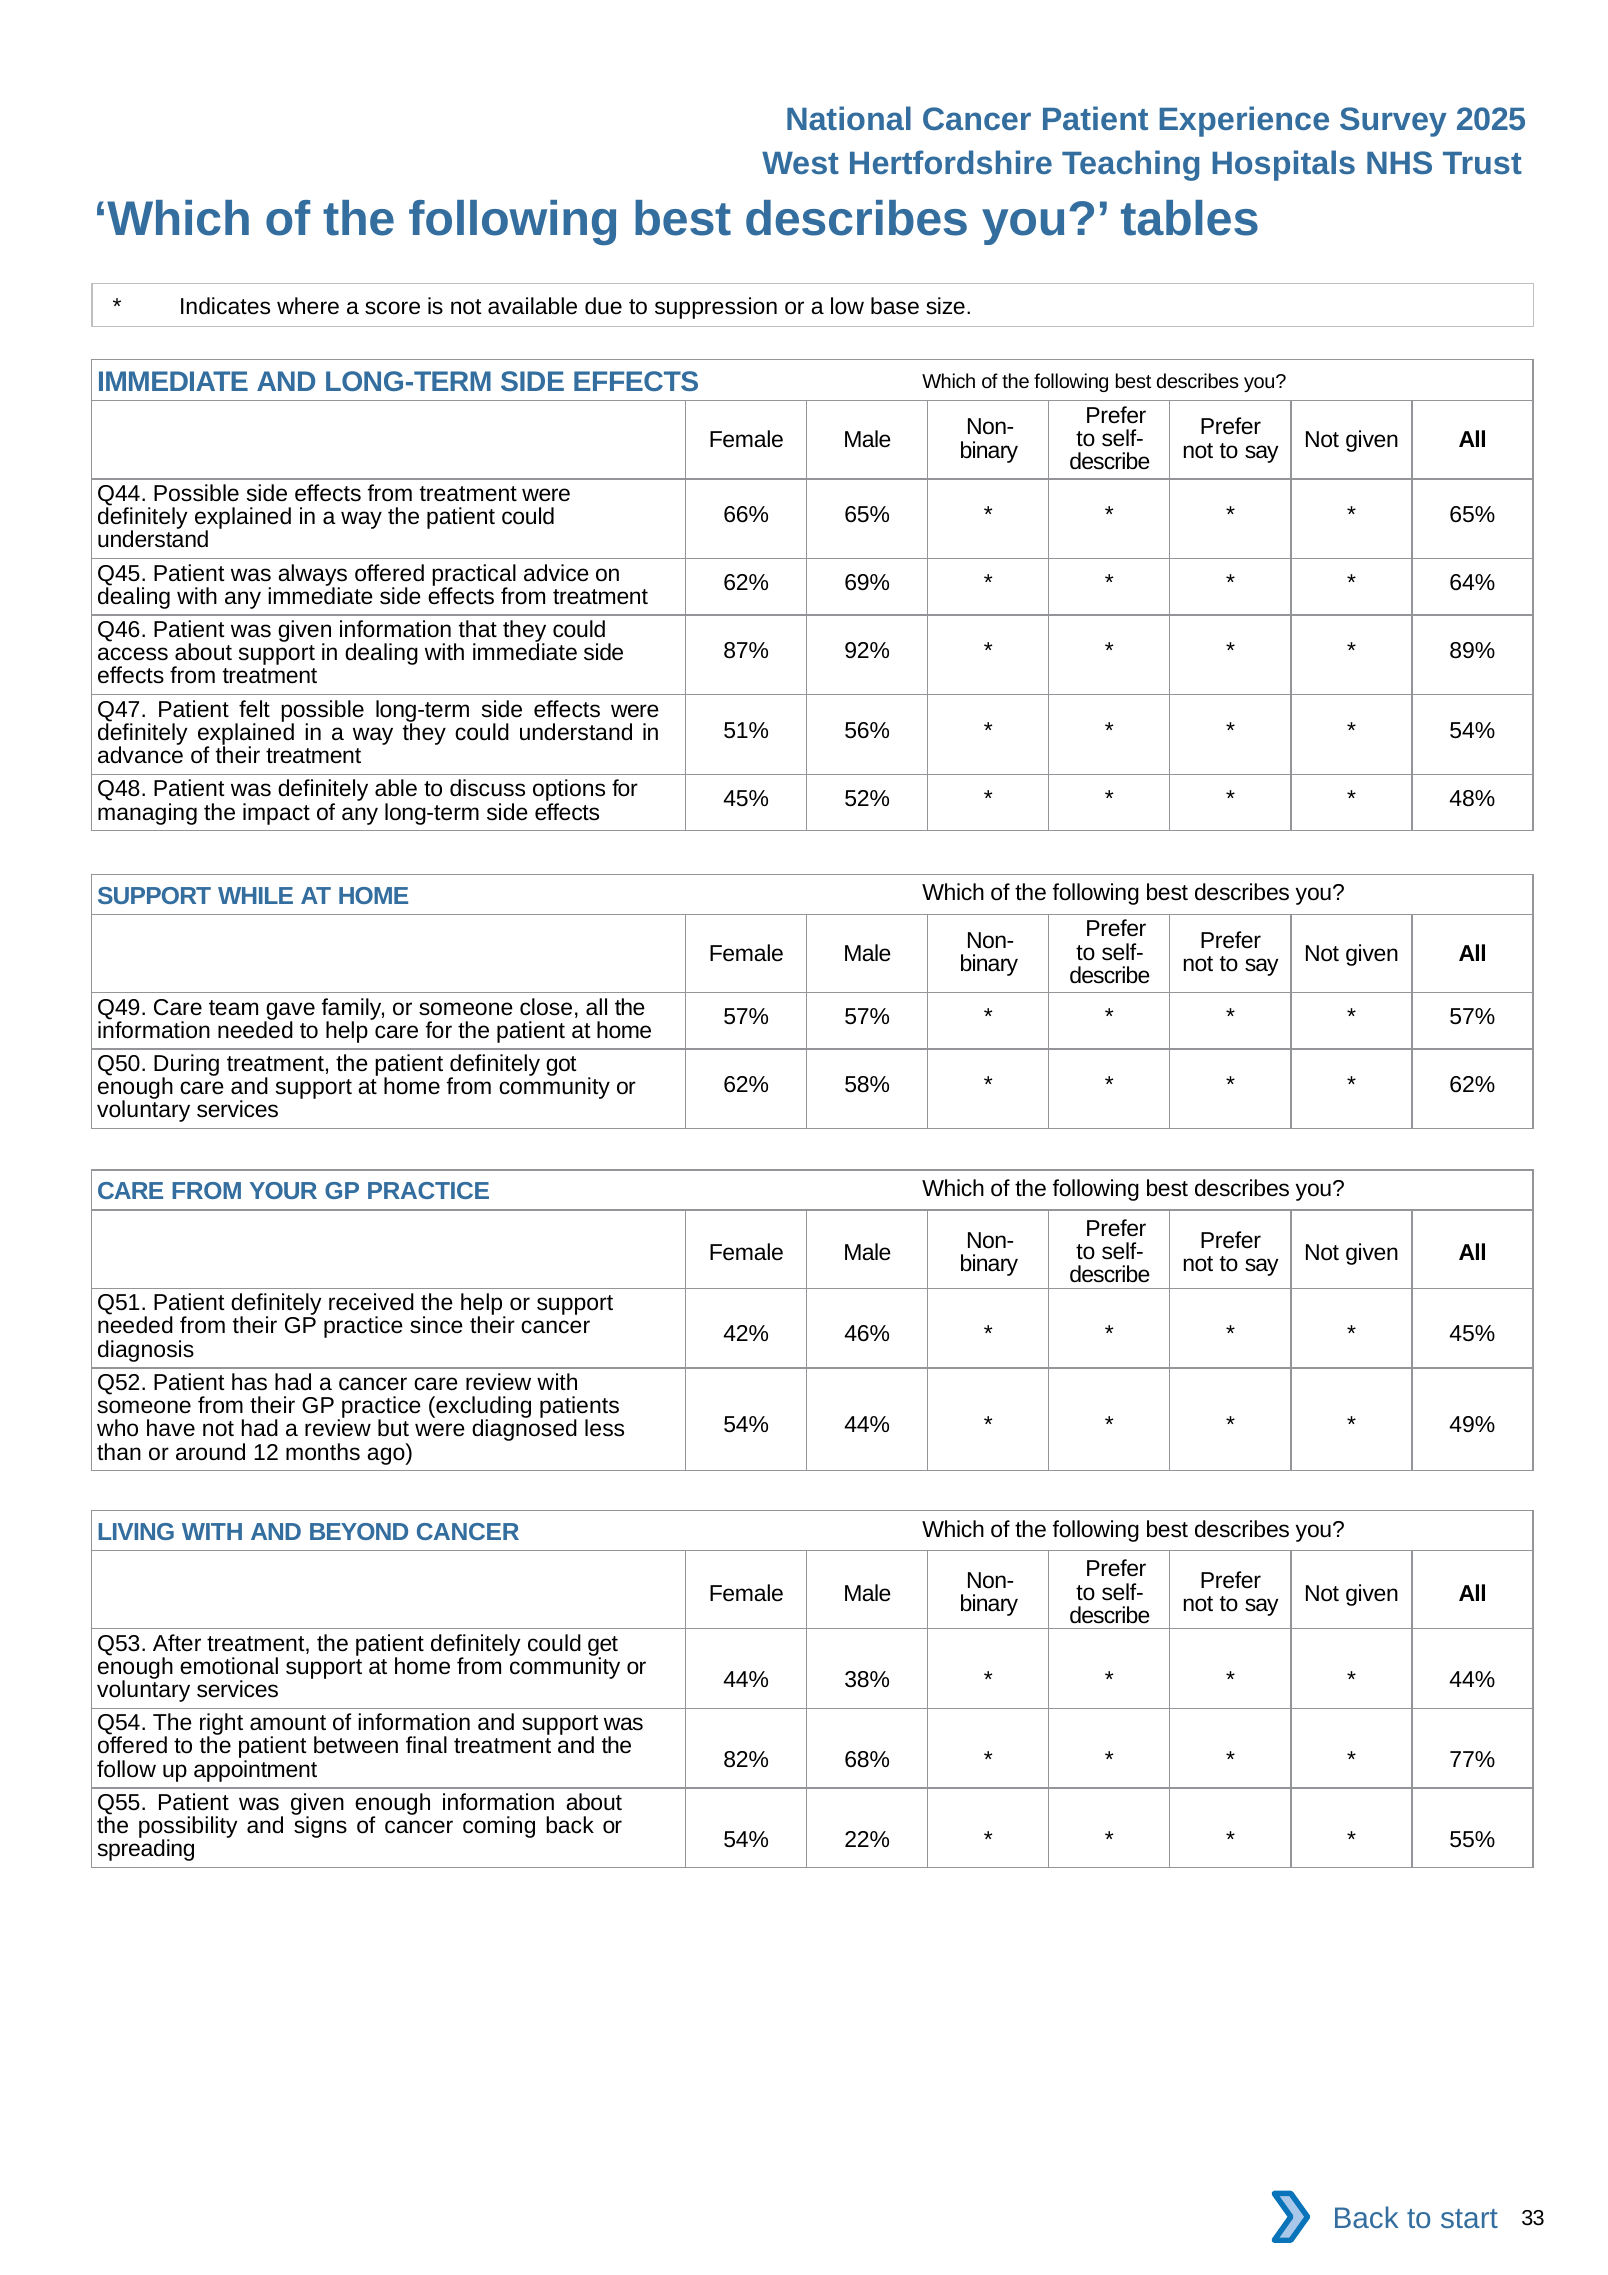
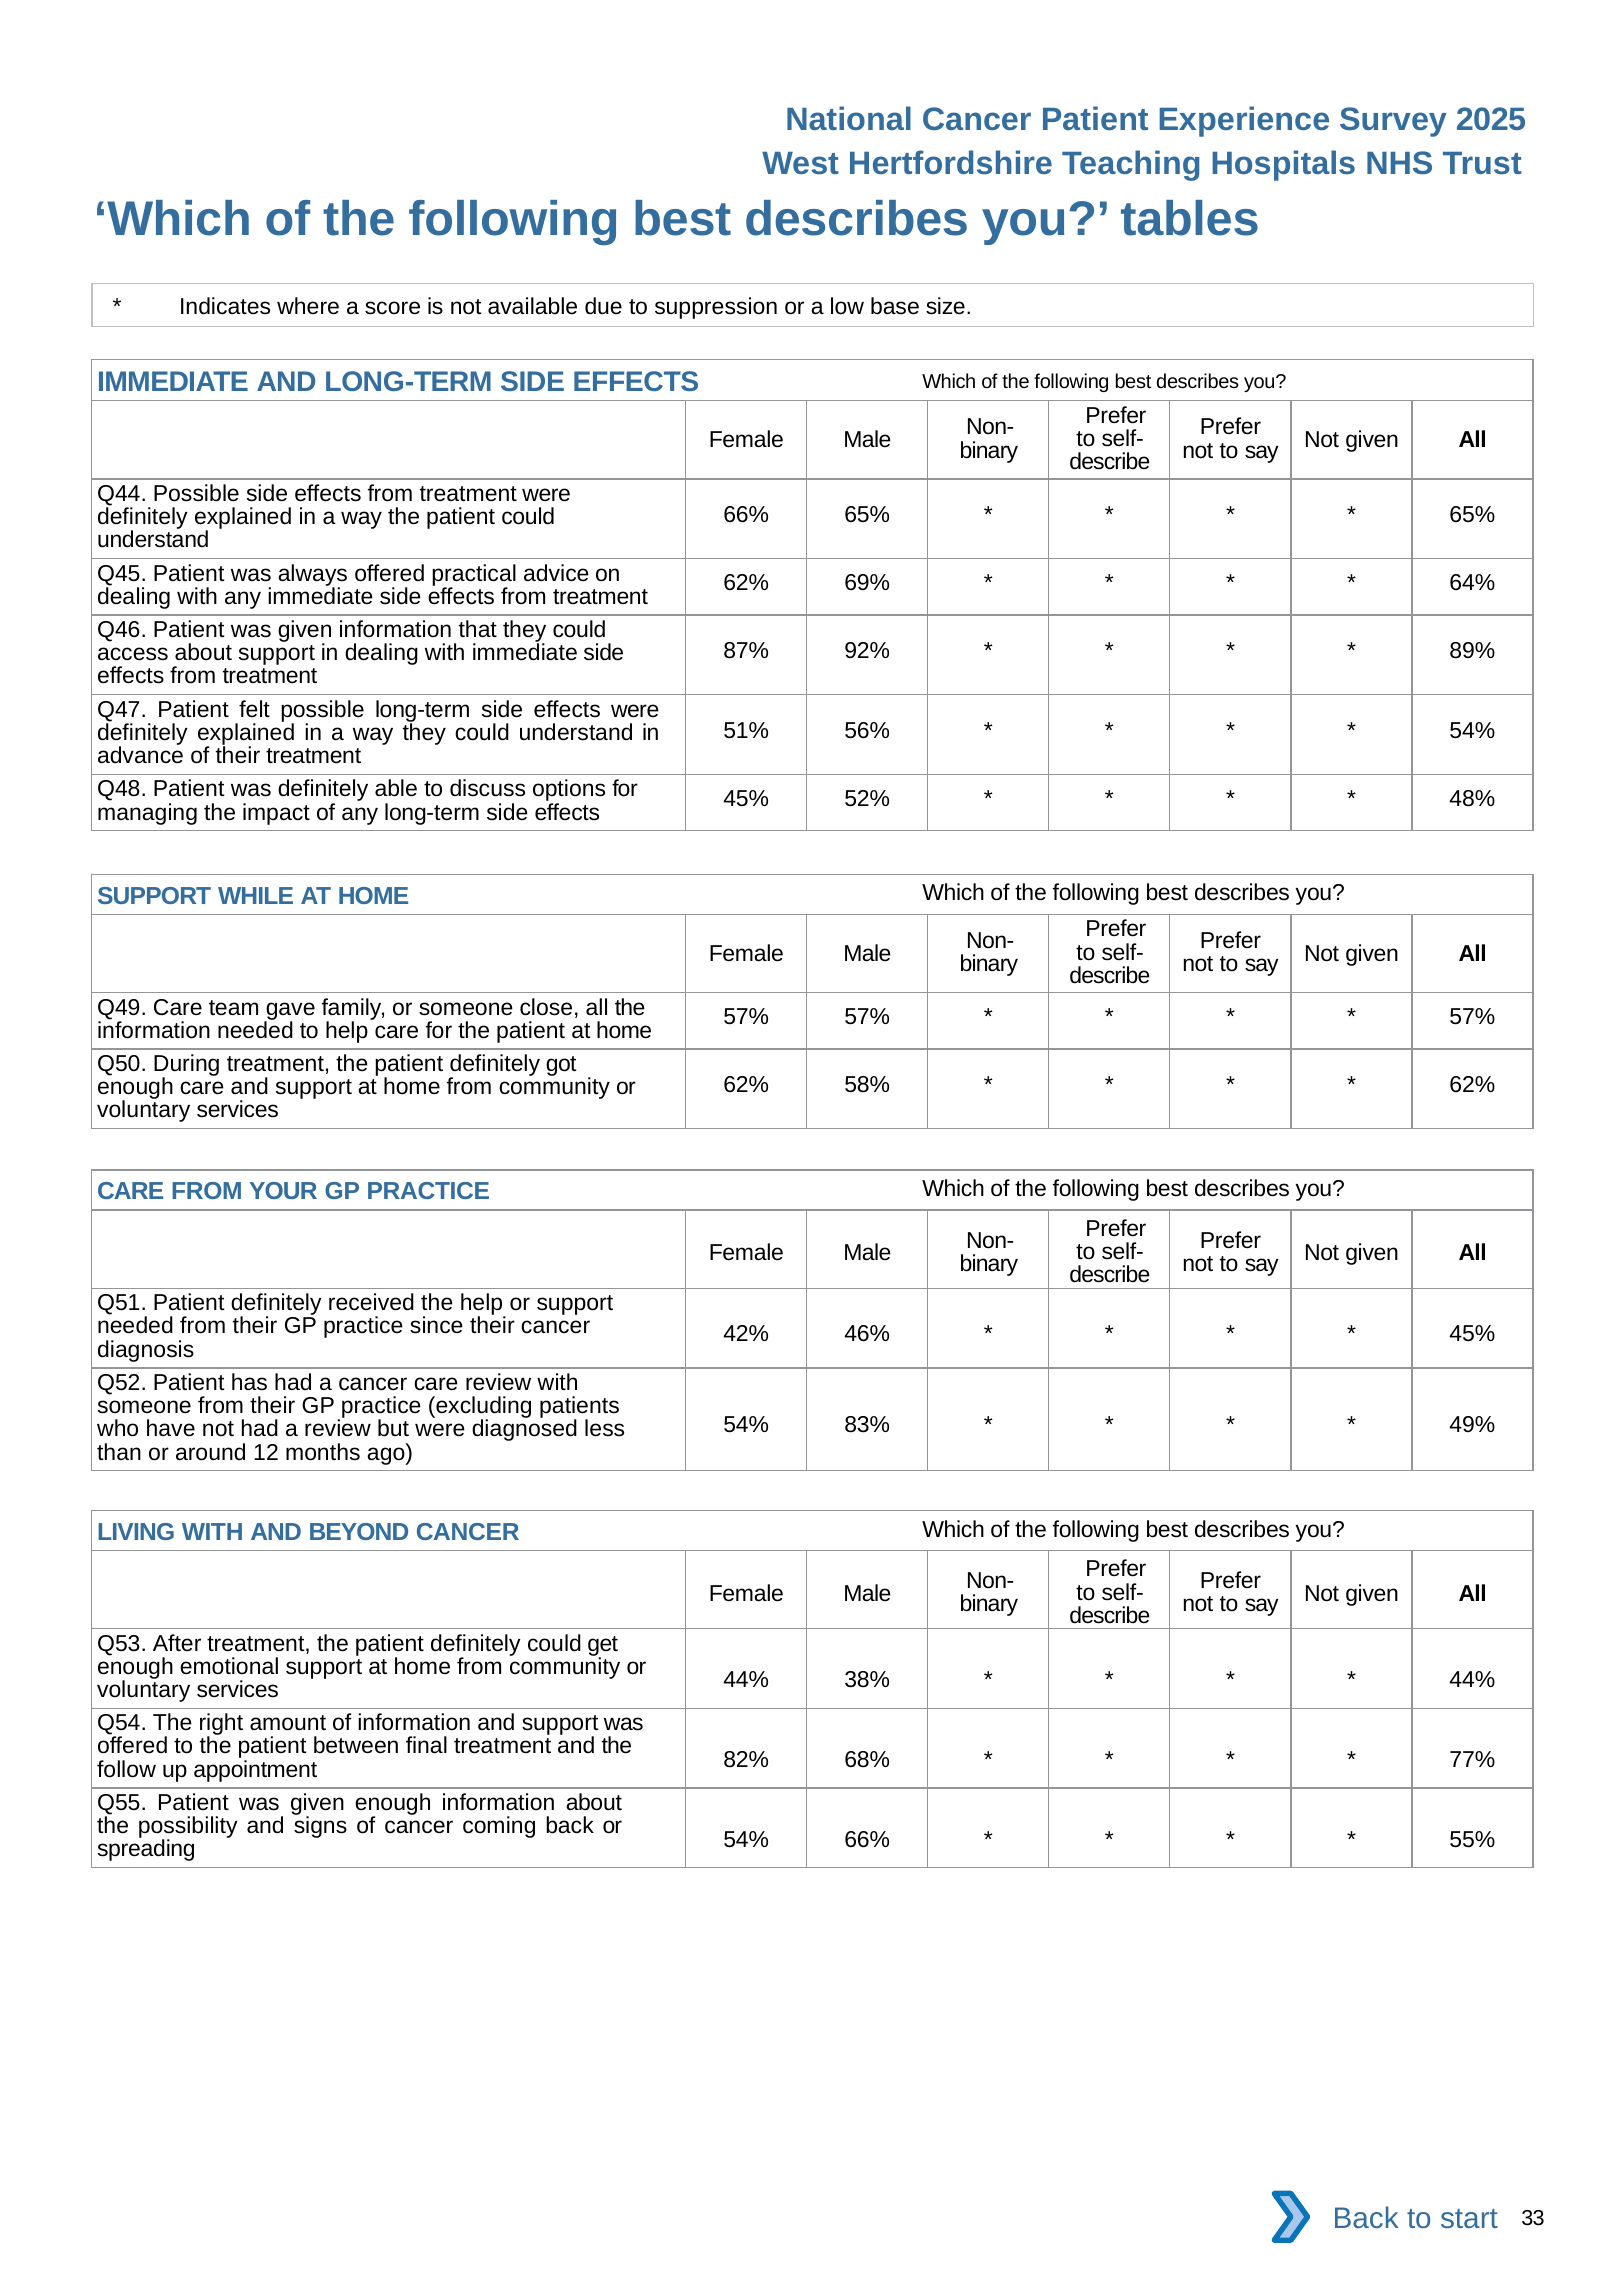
54% 44%: 44% -> 83% (867, 1426)
54% 22%: 22% -> 66% (867, 1840)
